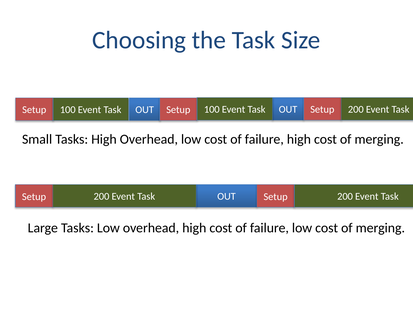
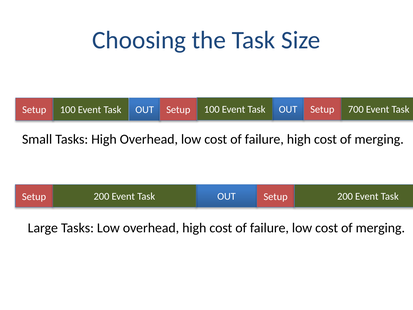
Task Setup 200: 200 -> 700 (356, 110)
